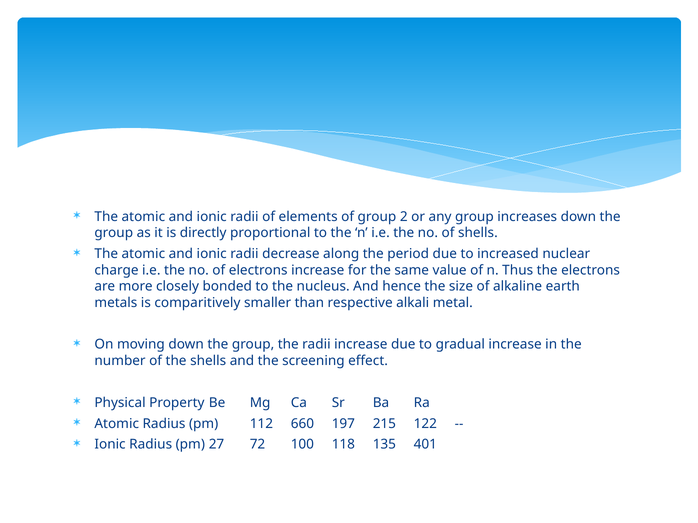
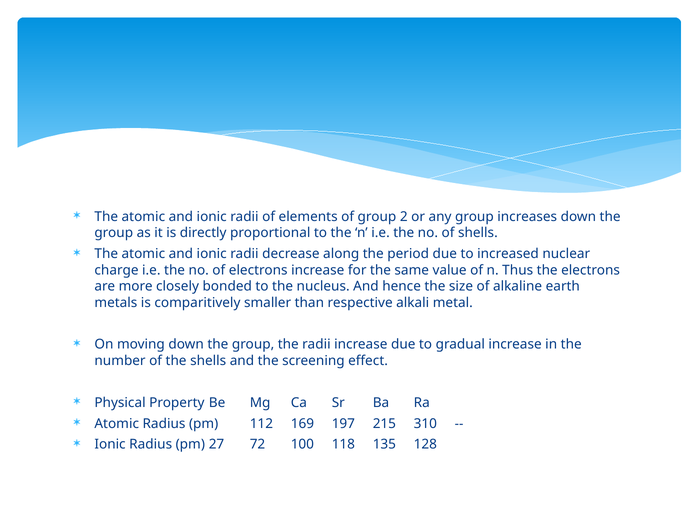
660: 660 -> 169 (302, 424)
122: 122 -> 310 (425, 424)
401: 401 -> 128 (425, 445)
